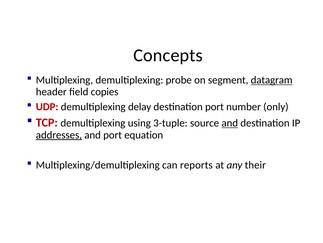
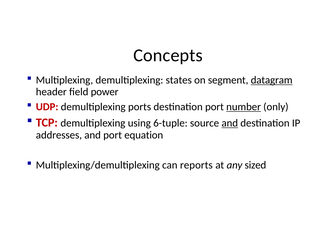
probe: probe -> states (179, 80)
copies: copies -> power (105, 92)
delay: delay -> ports (140, 107)
number underline: none -> present (244, 107)
3-tuple: 3-tuple -> 6-tuple (170, 123)
addresses underline: present -> none (59, 135)
their: their -> sized (255, 165)
